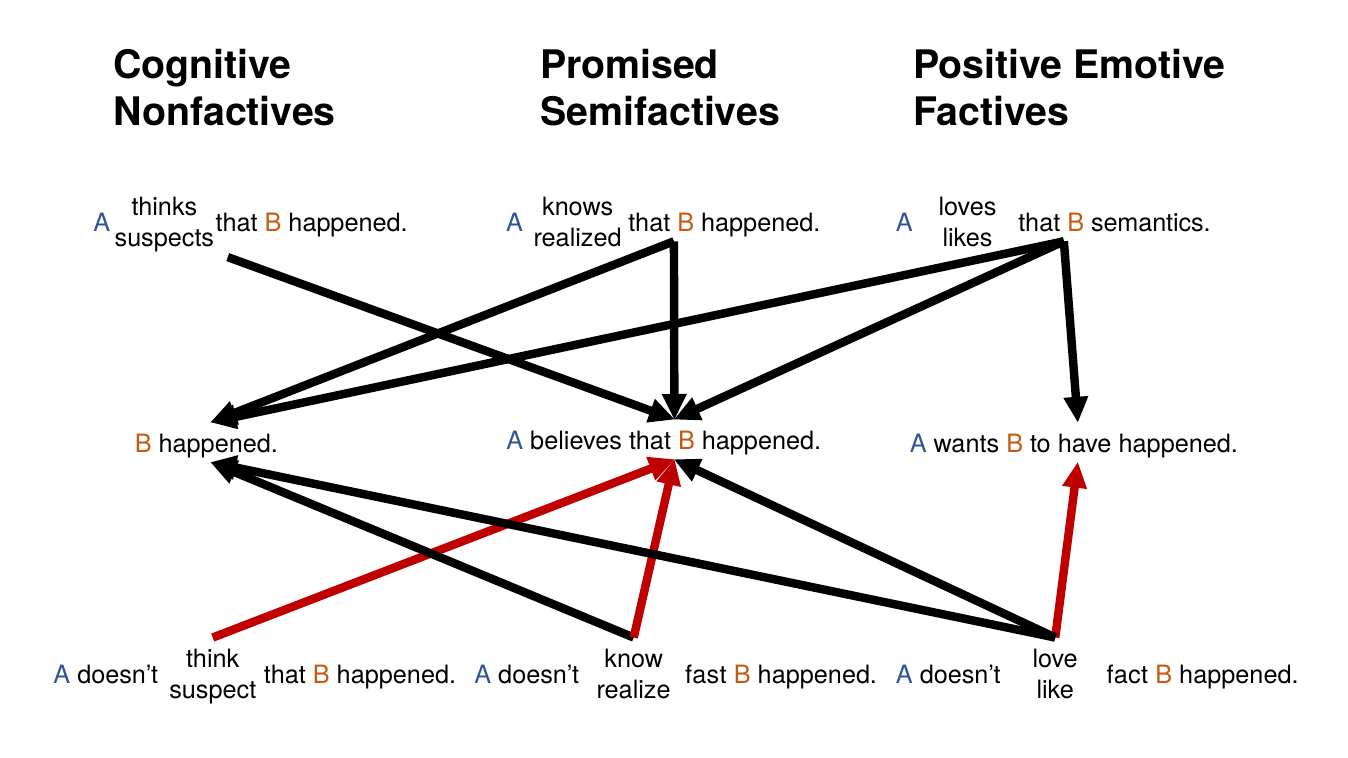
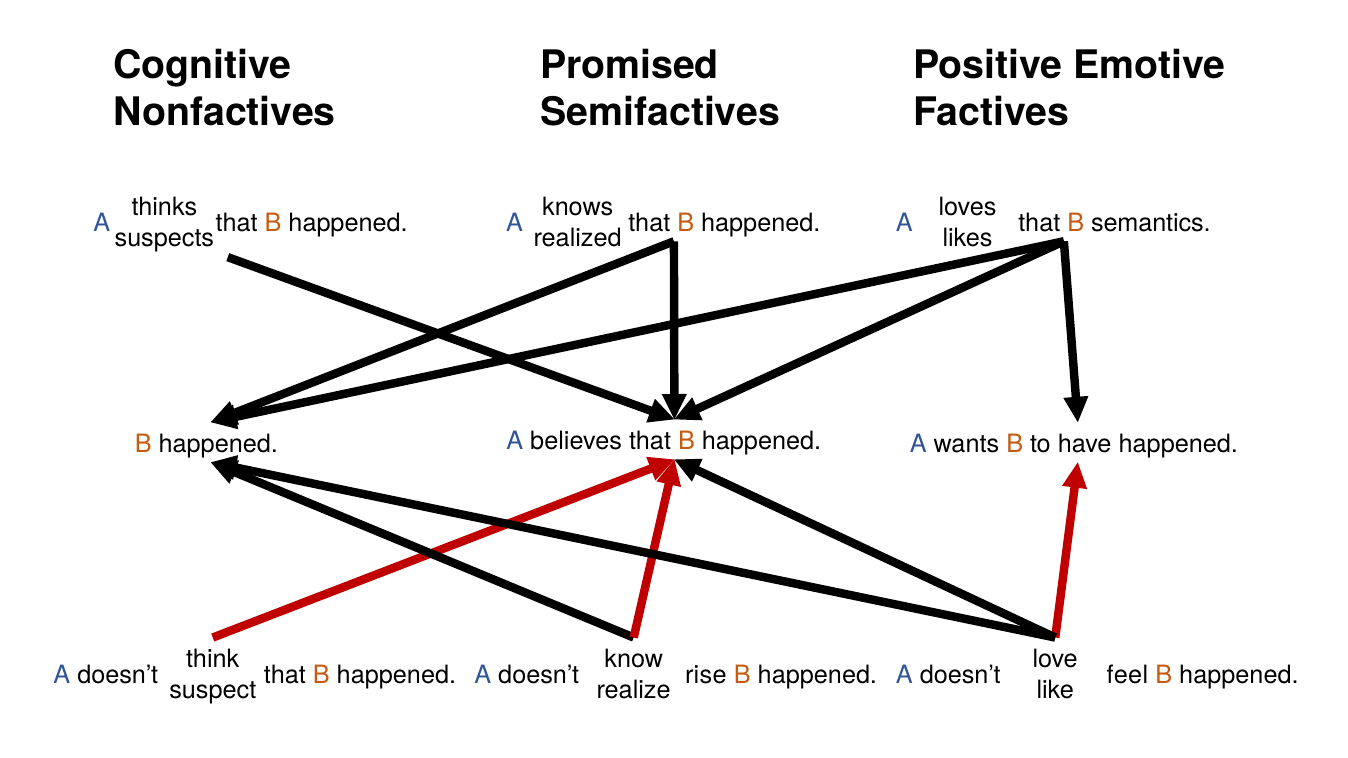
fast: fast -> rise (706, 675)
fact: fact -> feel (1127, 675)
